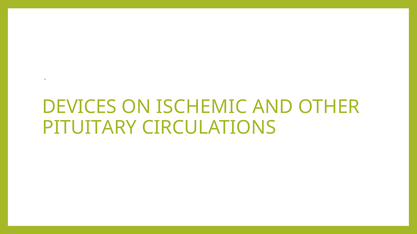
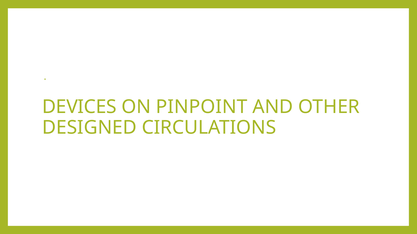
ISCHEMIC: ISCHEMIC -> PINPOINT (202, 107)
PITUITARY: PITUITARY -> DESIGNED (89, 128)
